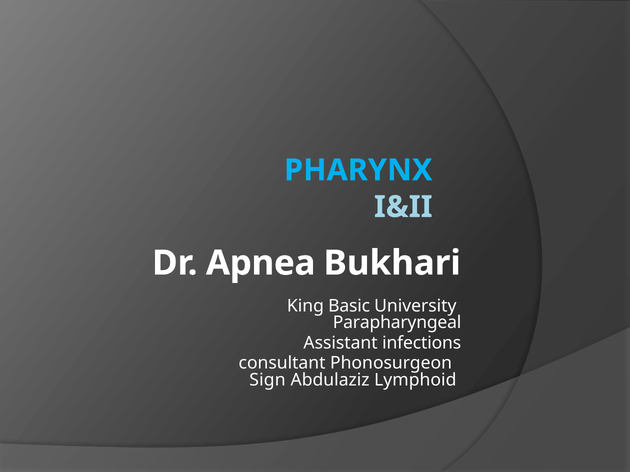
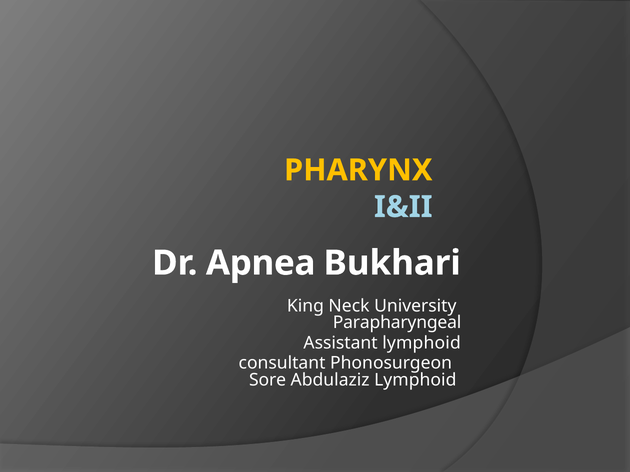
PHARYNX colour: light blue -> yellow (358, 170)
Basic: Basic -> Neck (349, 306)
Assistant infections: infections -> lymphoid (422, 343)
Sign: Sign -> Sore (268, 380)
